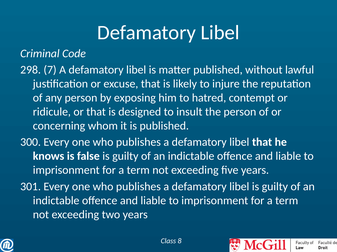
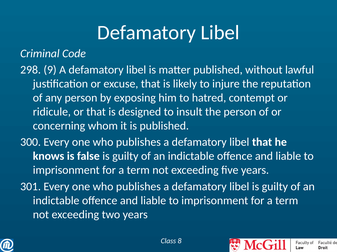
7: 7 -> 9 (50, 70)
